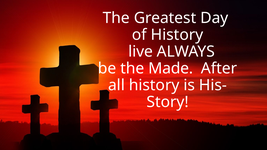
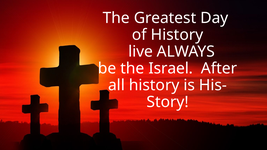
Made: Made -> Israel (171, 68)
